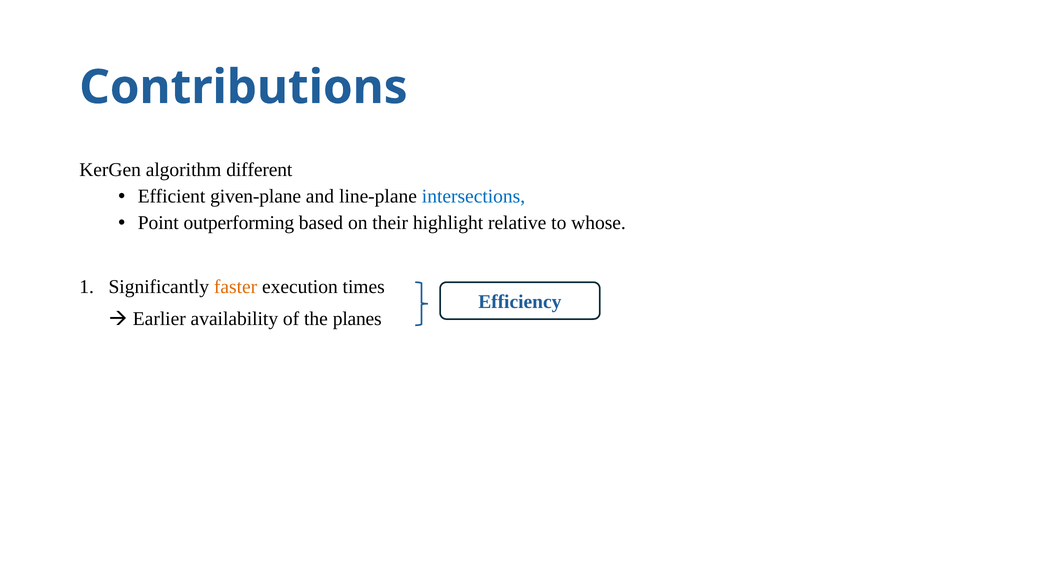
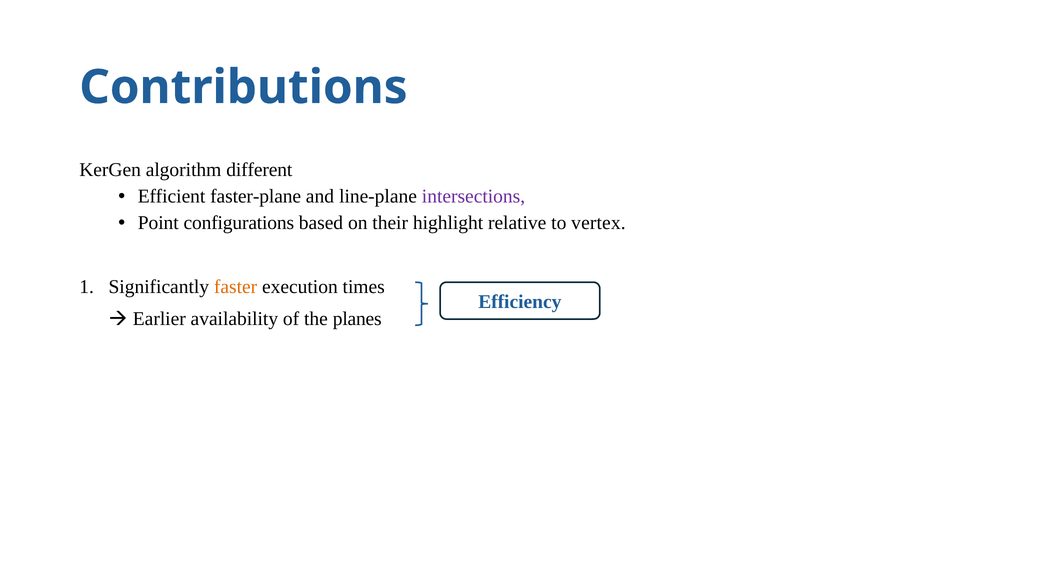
given-plane: given-plane -> faster-plane (256, 197)
intersections colour: blue -> purple (474, 197)
outperforming: outperforming -> configurations (239, 223)
whose: whose -> vertex (598, 223)
